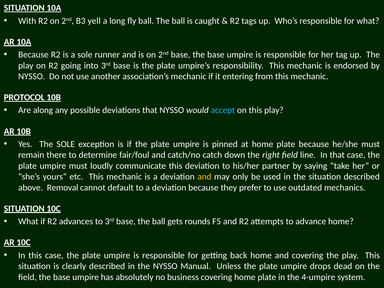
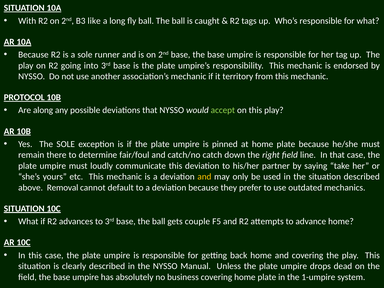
yell: yell -> like (94, 21)
entering: entering -> territory (238, 76)
accept colour: light blue -> light green (223, 110)
rounds: rounds -> couple (197, 221)
4-umpire: 4-umpire -> 1-umpire (318, 277)
